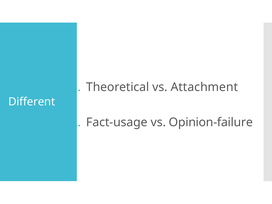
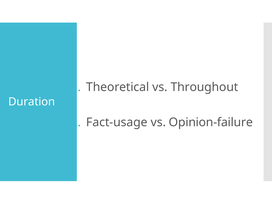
Attachment: Attachment -> Throughout (204, 87)
Different: Different -> Duration (32, 102)
